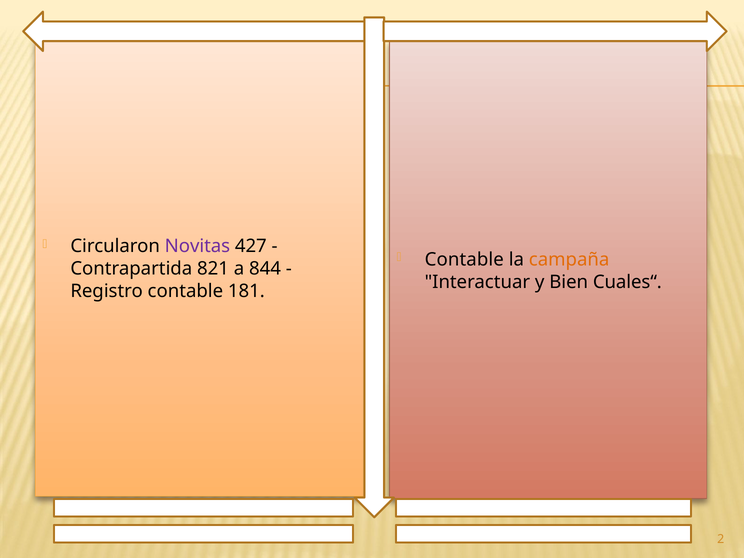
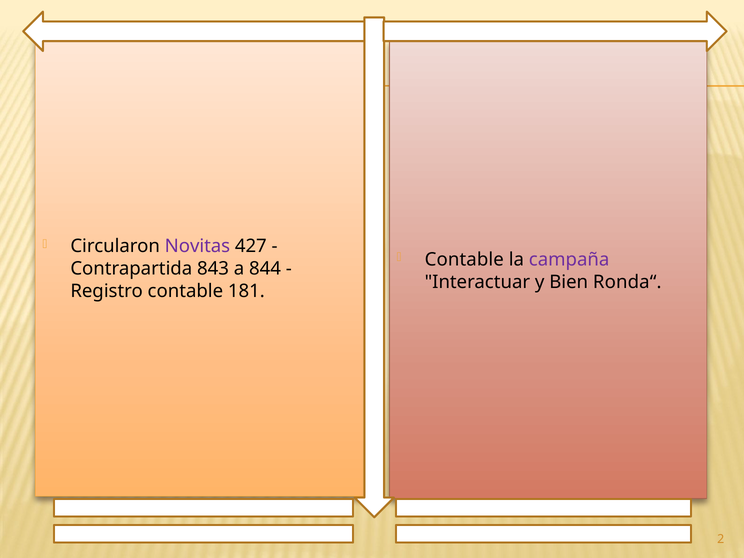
campaña colour: orange -> purple (569, 260)
821: 821 -> 843 (213, 269)
Cuales“: Cuales“ -> Ronda“ (627, 282)
